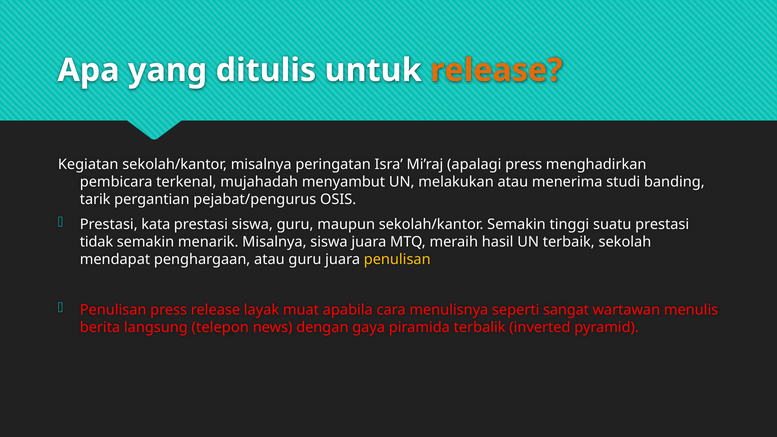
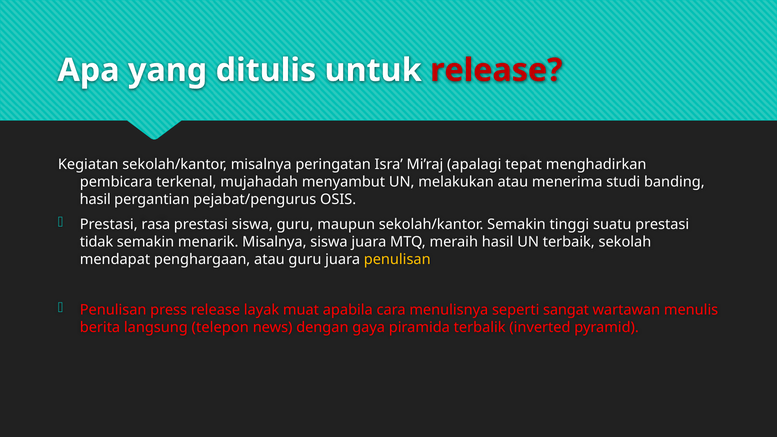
release colour: orange -> red (496, 70)
apalagi press: press -> tepat (524, 164)
tarik: tarik -> hasil (95, 199)
kata: kata -> rasa (156, 225)
